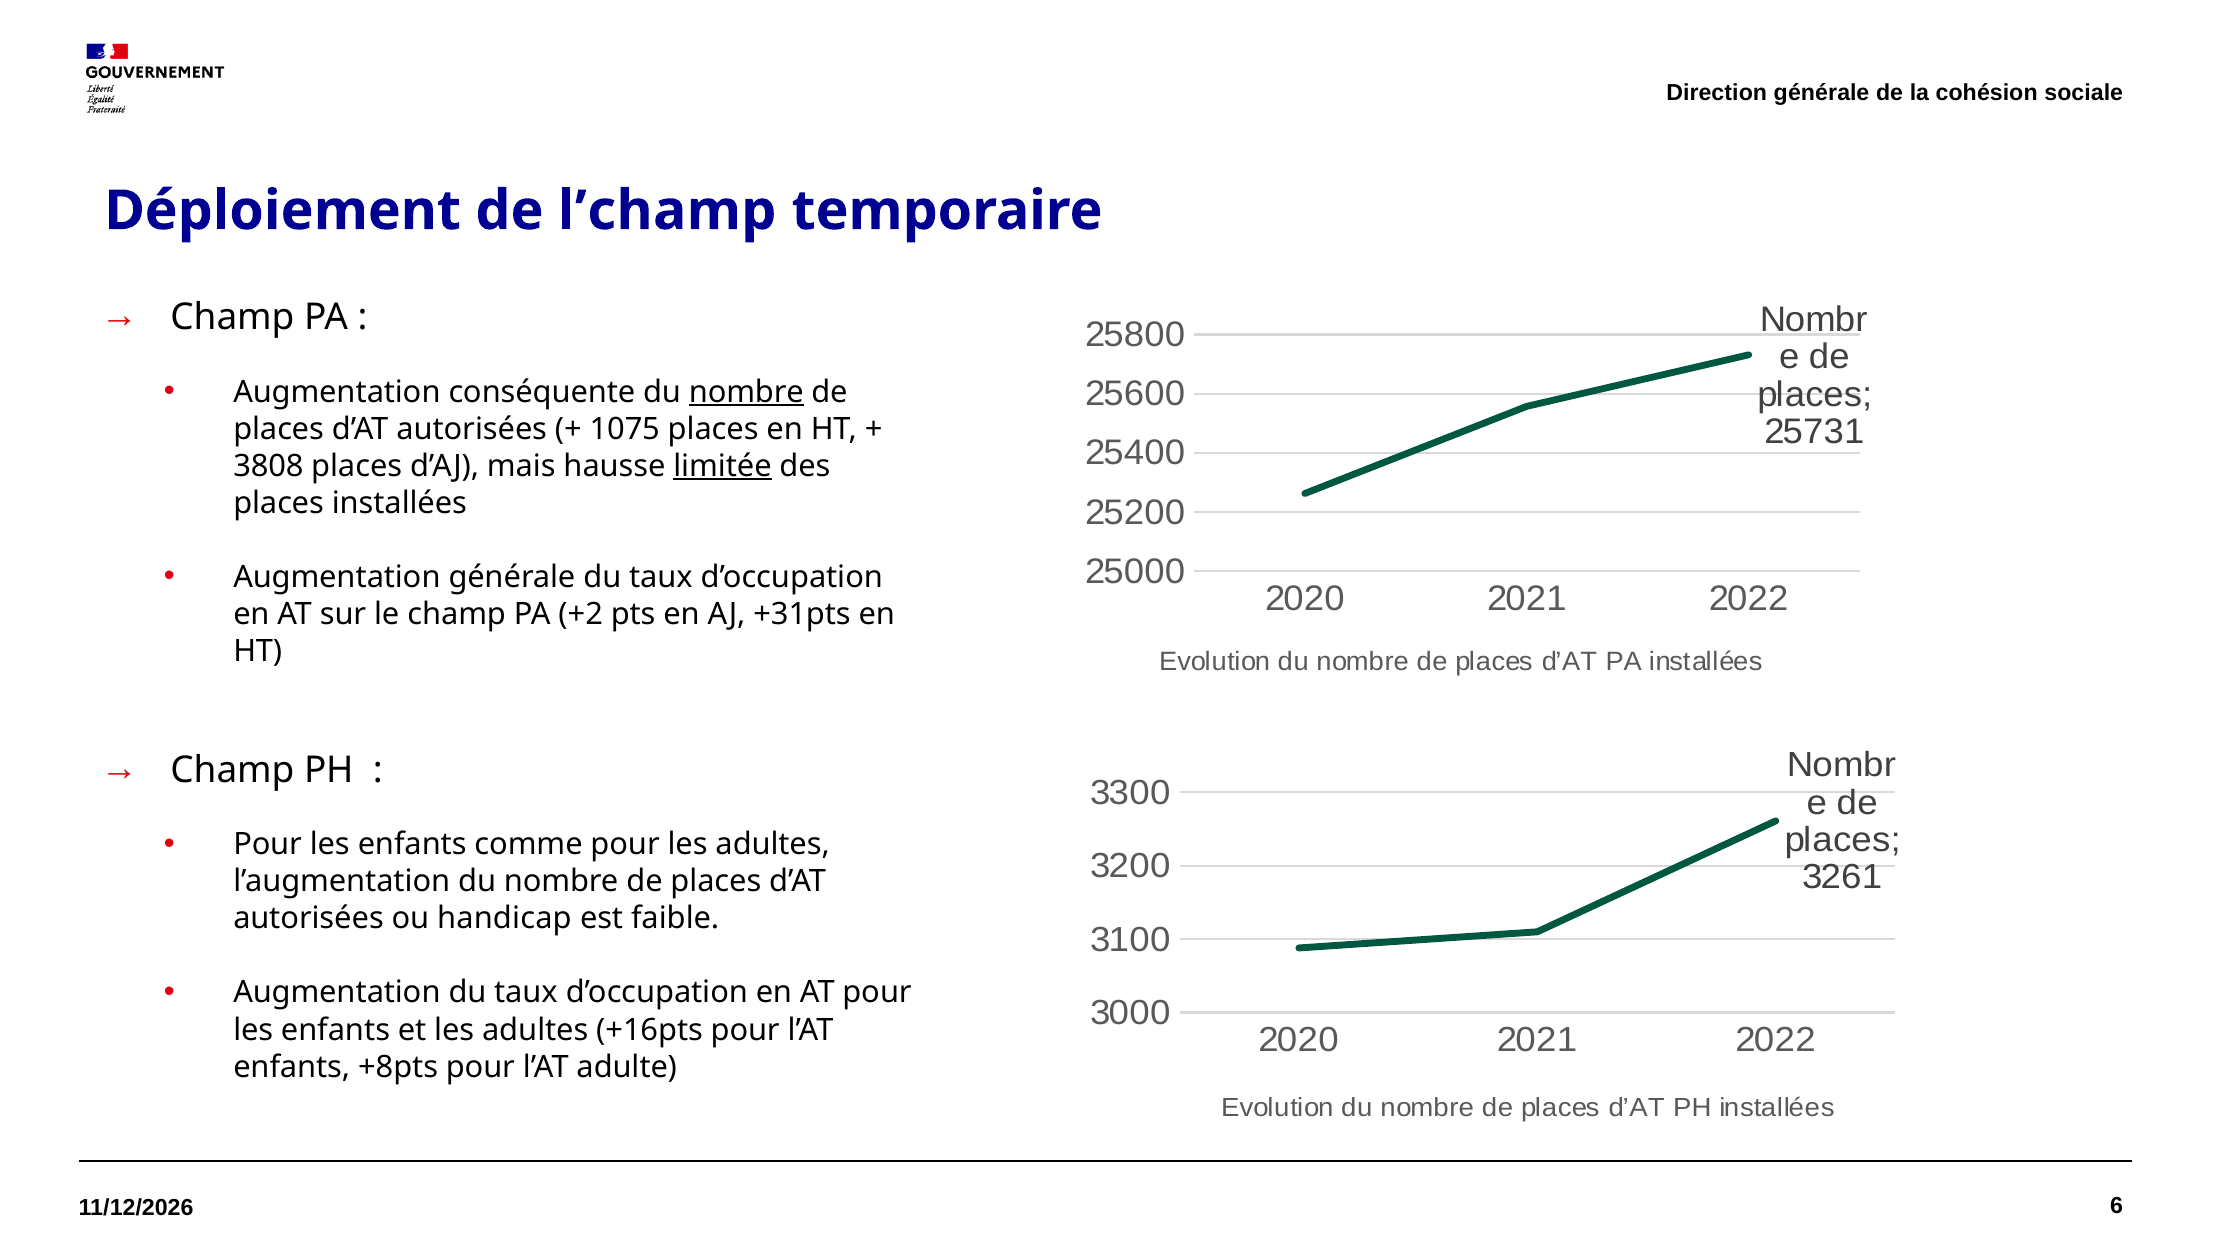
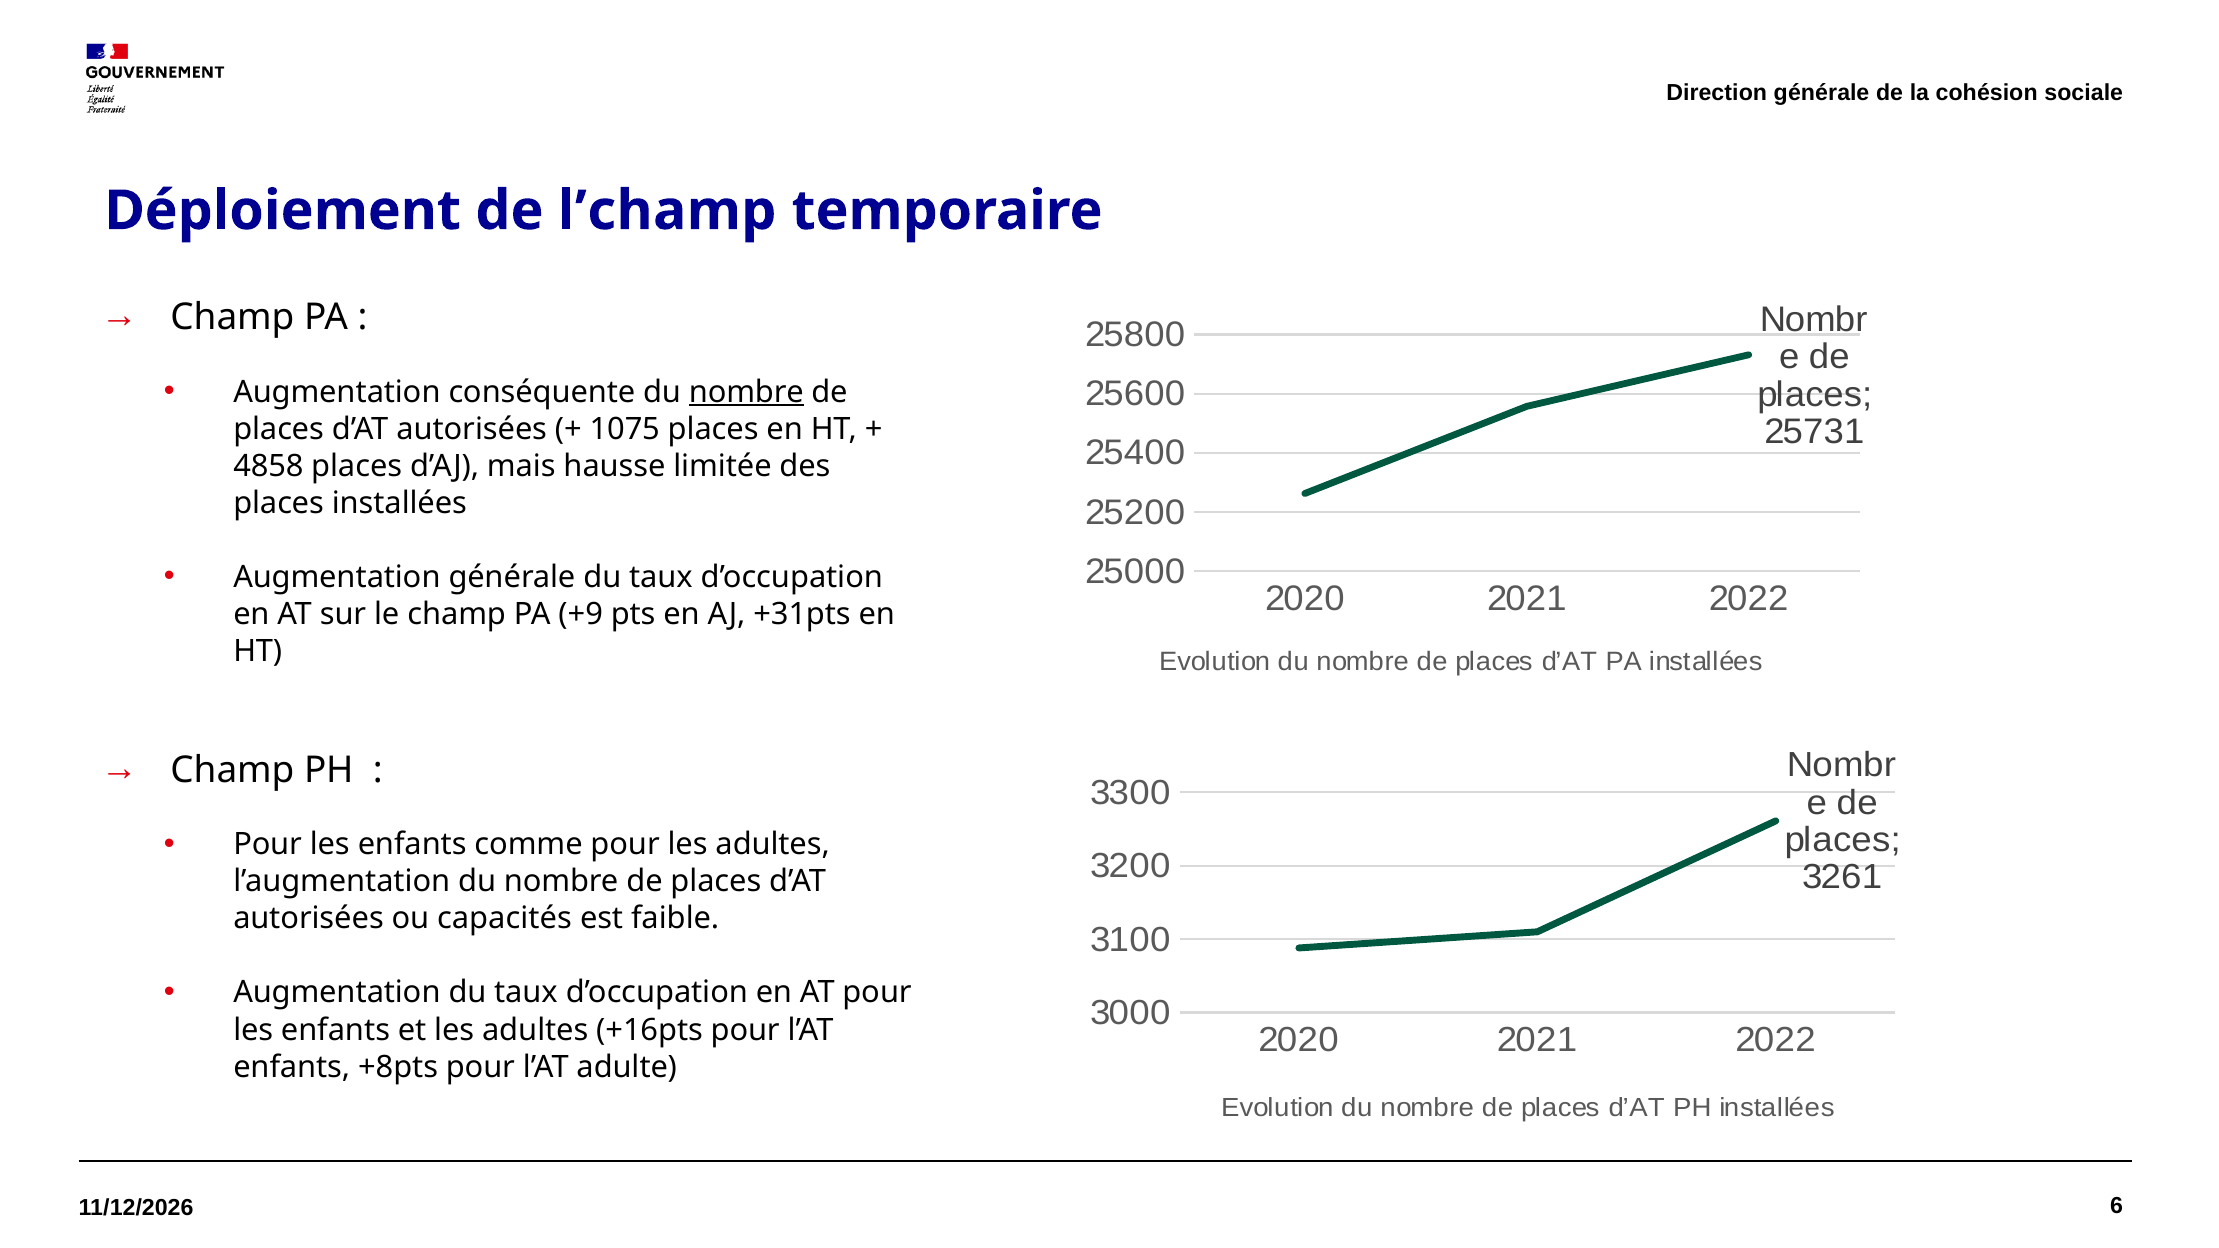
3808: 3808 -> 4858 (268, 466)
limitée underline: present -> none (722, 466)
+2: +2 -> +9 (581, 614)
handicap: handicap -> capacités (504, 919)
